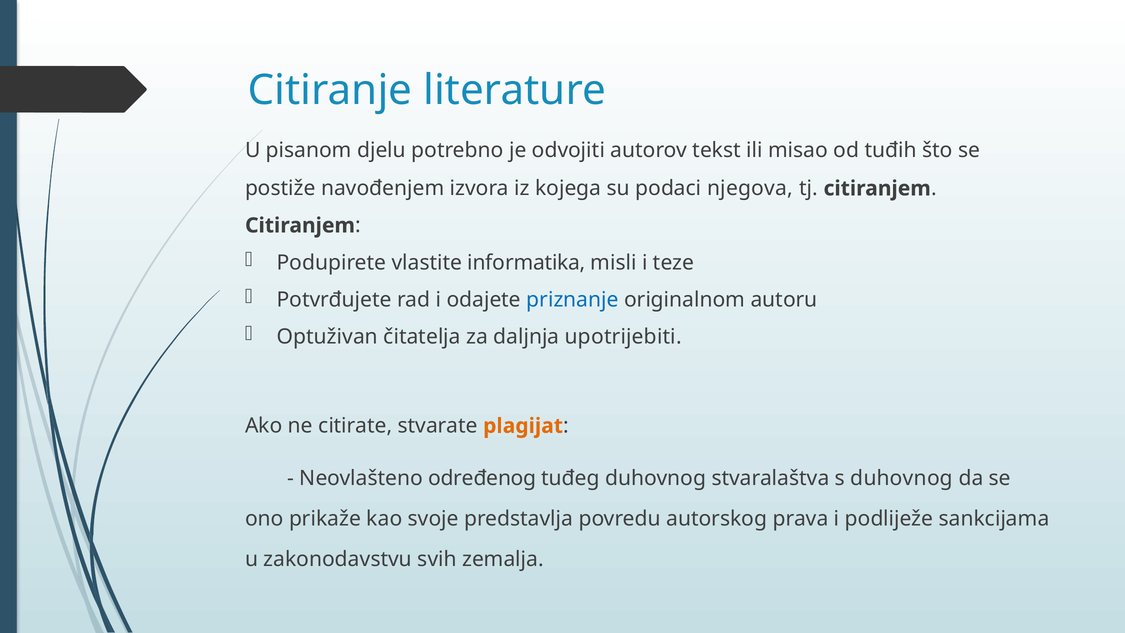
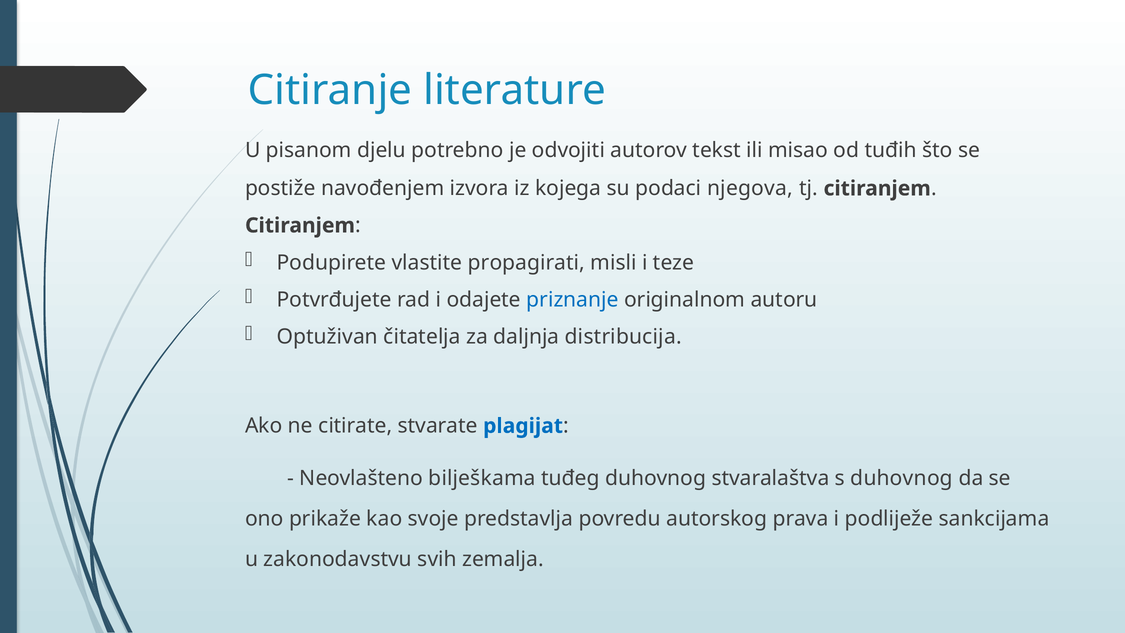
informatika: informatika -> propagirati (526, 262)
upotrijebiti: upotrijebiti -> distribucija (623, 337)
plagijat colour: orange -> blue (523, 426)
određenog: određenog -> bilješkama (482, 478)
